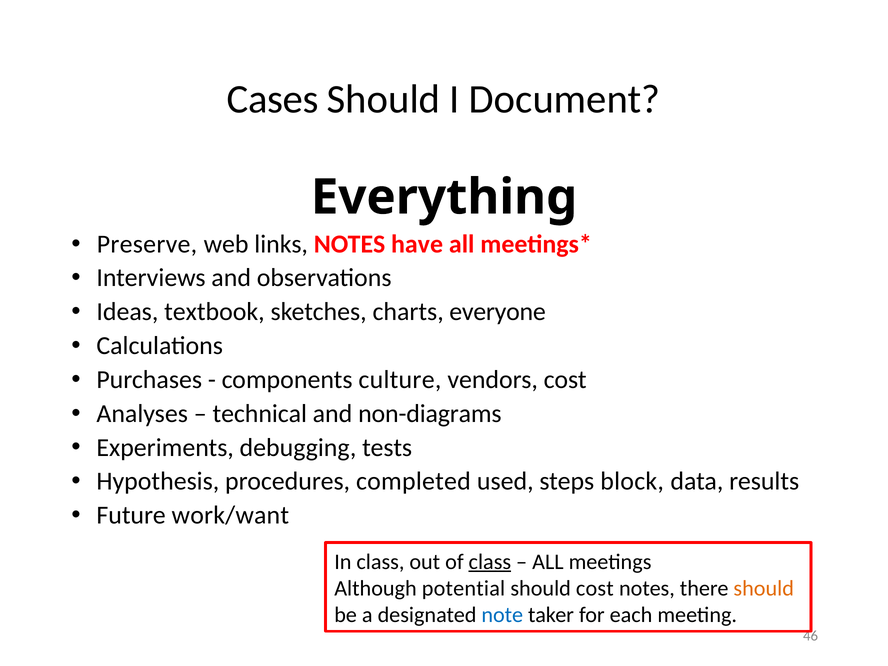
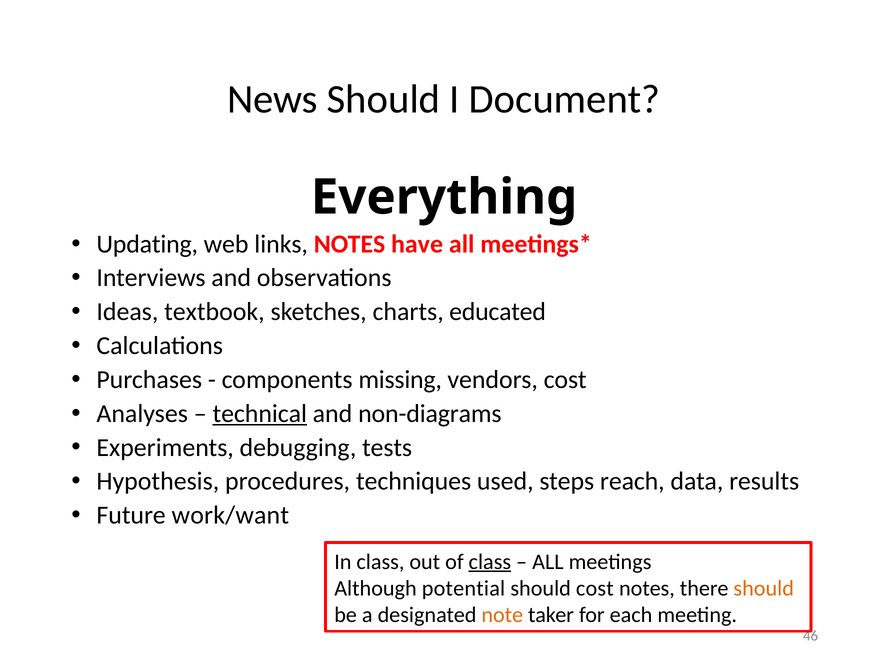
Cases: Cases -> News (273, 100)
Preserve: Preserve -> Updating (147, 244)
everyone: everyone -> educated (498, 312)
culture: culture -> missing (400, 380)
technical underline: none -> present (260, 414)
completed: completed -> techniques (414, 481)
block: block -> reach (632, 481)
note colour: blue -> orange (502, 615)
